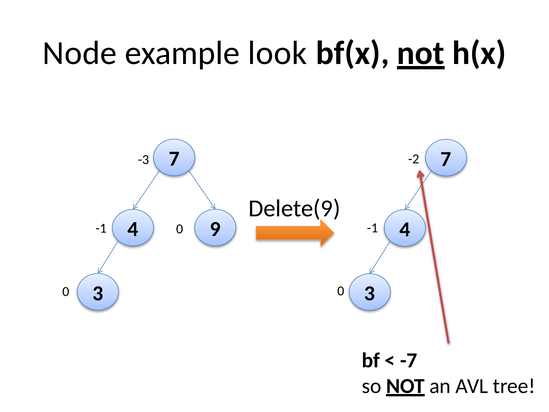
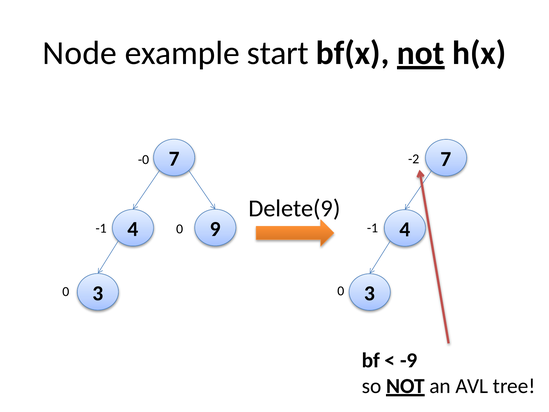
look: look -> start (278, 53)
-3: -3 -> -0 (143, 159)
-7: -7 -> -9 (409, 360)
